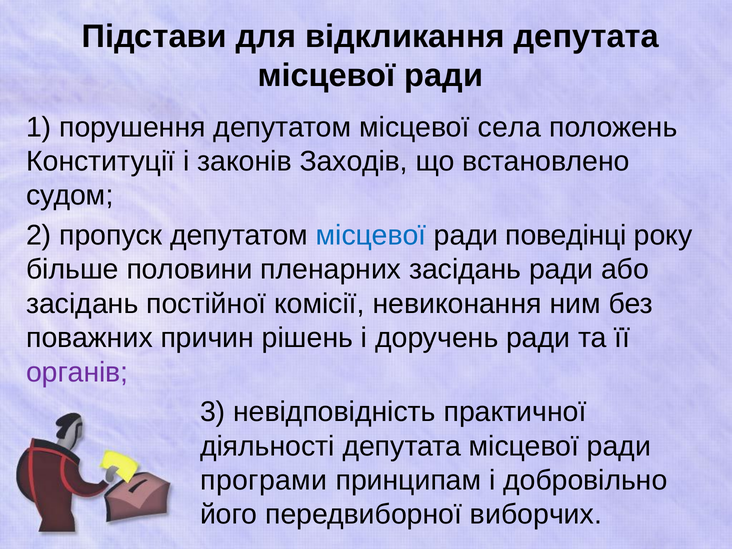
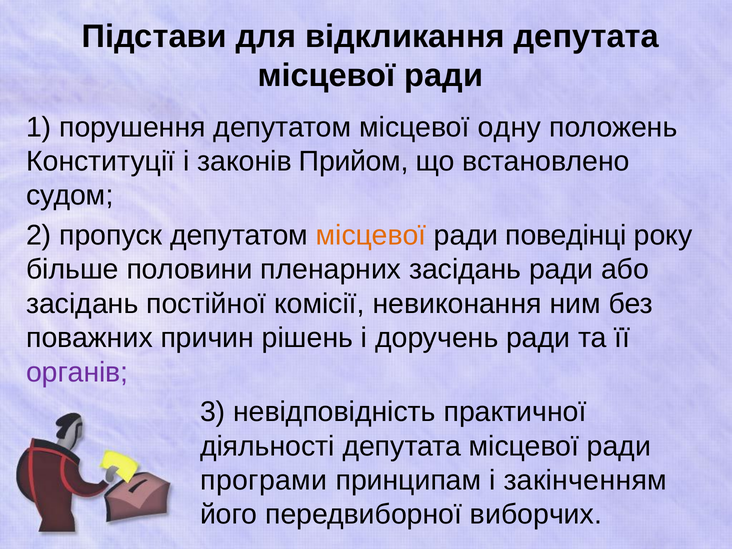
села: села -> одну (509, 127)
Заходів: Заходів -> Прийом (354, 161)
місцевої colour: blue -> orange (371, 235)
добровільно: добровільно -> закінченням (585, 480)
